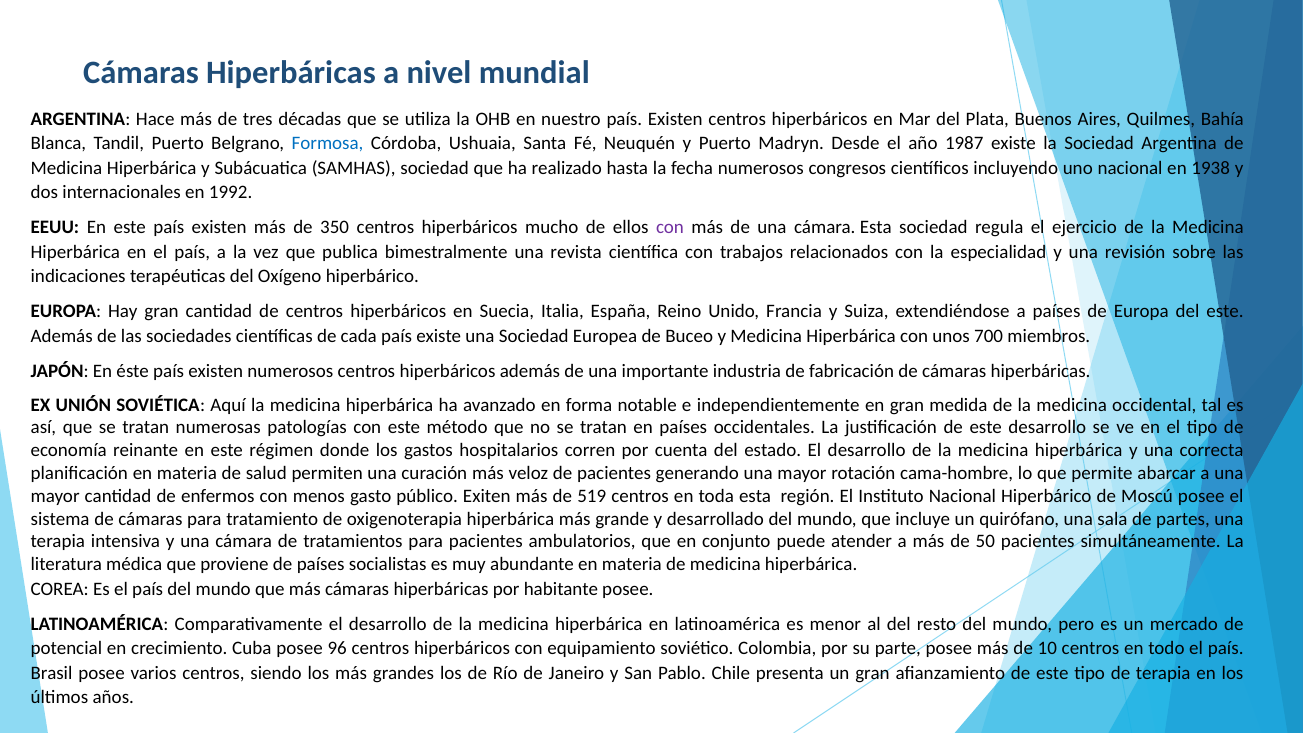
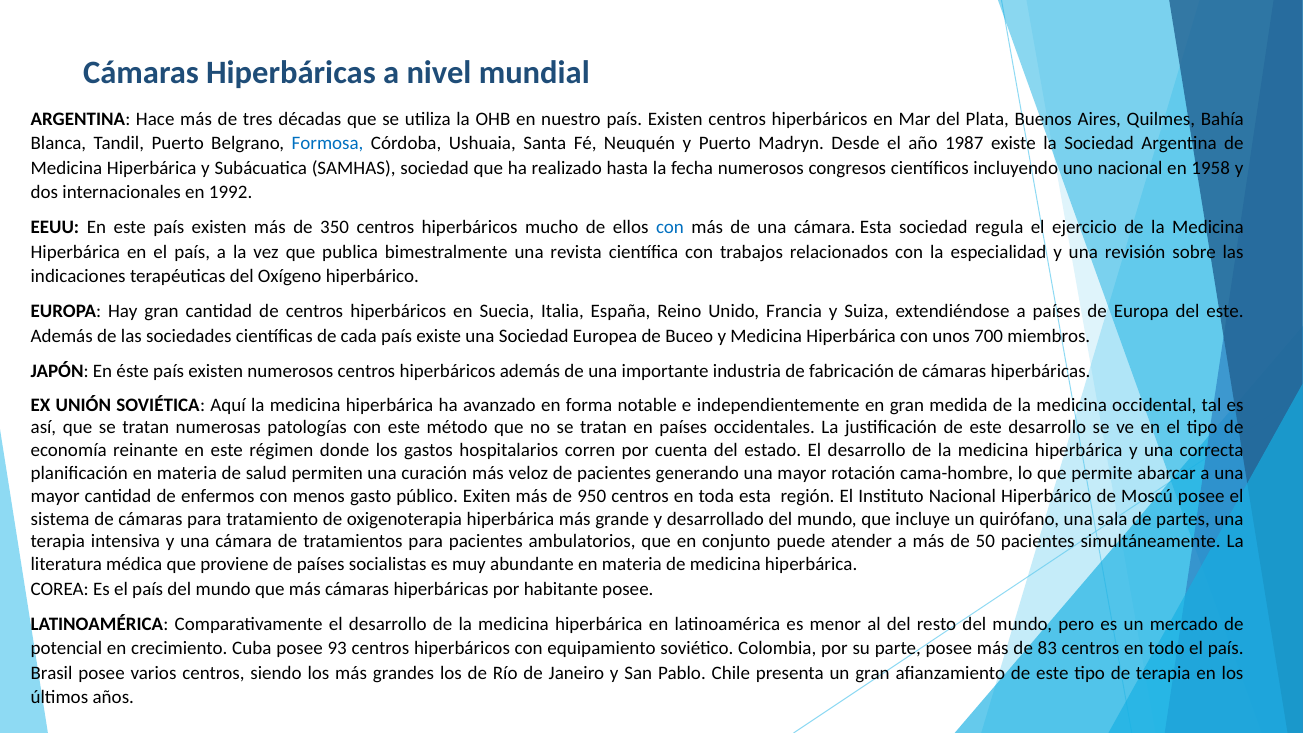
1938: 1938 -> 1958 (1211, 168)
con colour: purple -> blue (670, 227)
519: 519 -> 950 (592, 496)
96: 96 -> 93 (337, 648)
10: 10 -> 83 (1047, 648)
